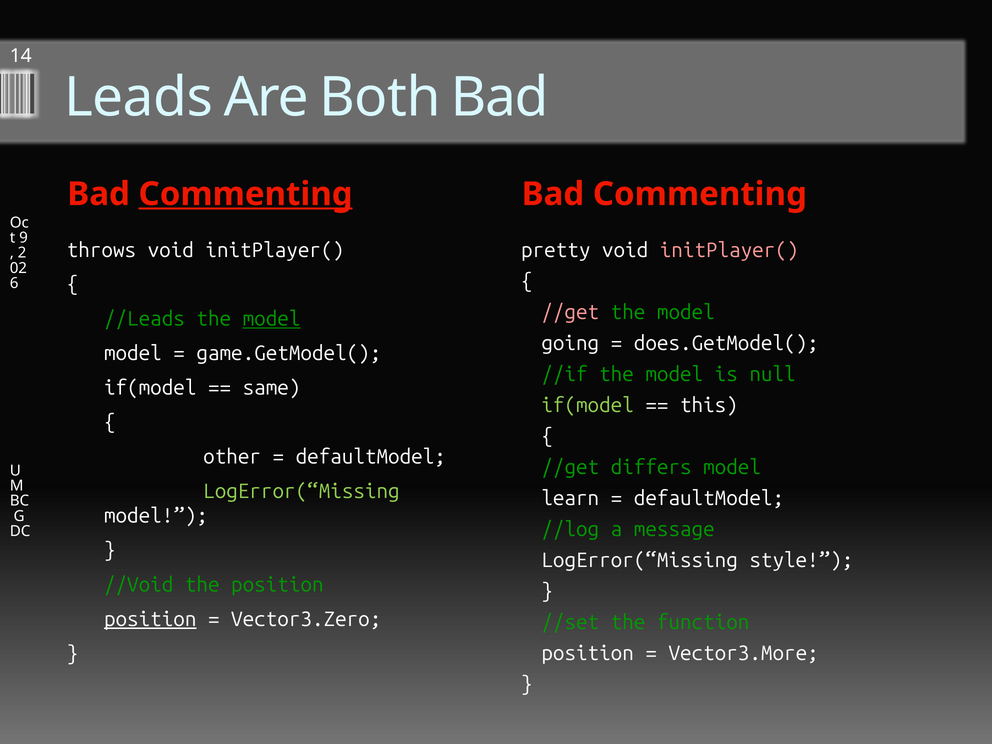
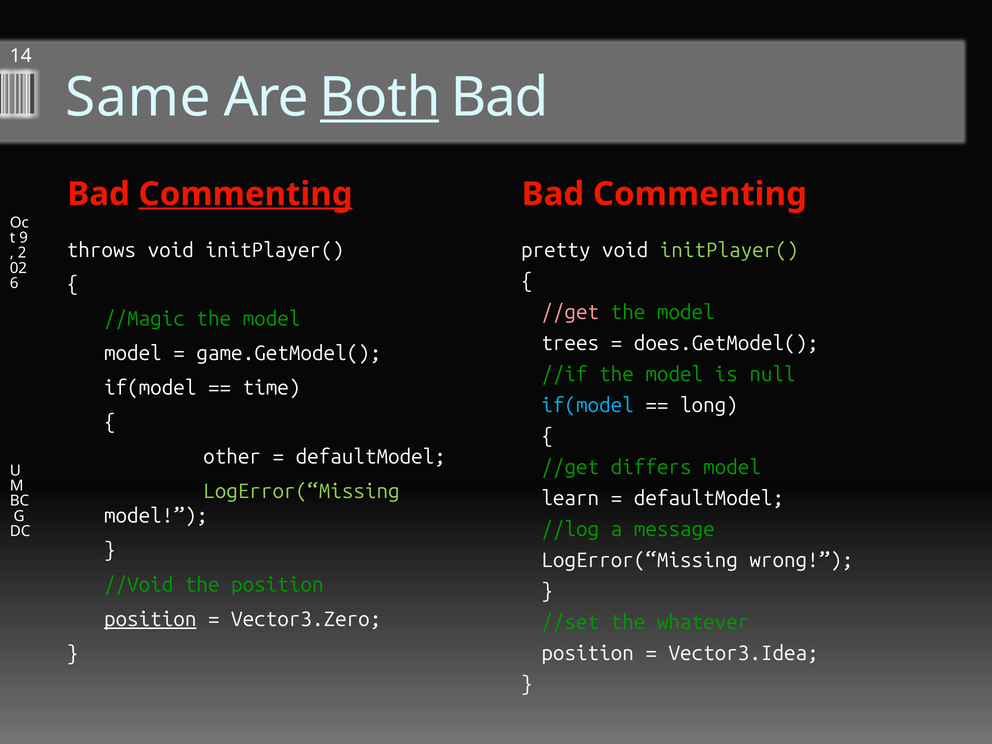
Leads: Leads -> Same (138, 97)
Both underline: none -> present (380, 97)
initPlayer( colour: pink -> light green (729, 250)
//Leads: //Leads -> //Magic (144, 319)
model underline: present -> none (272, 319)
going: going -> trees (570, 343)
same: same -> time (272, 388)
if(model colour: light green -> light blue (588, 405)
this: this -> long (709, 405)
style: style -> wrong (801, 560)
function: function -> whatever (703, 622)
Vector3.More: Vector3.More -> Vector3.Idea (744, 653)
